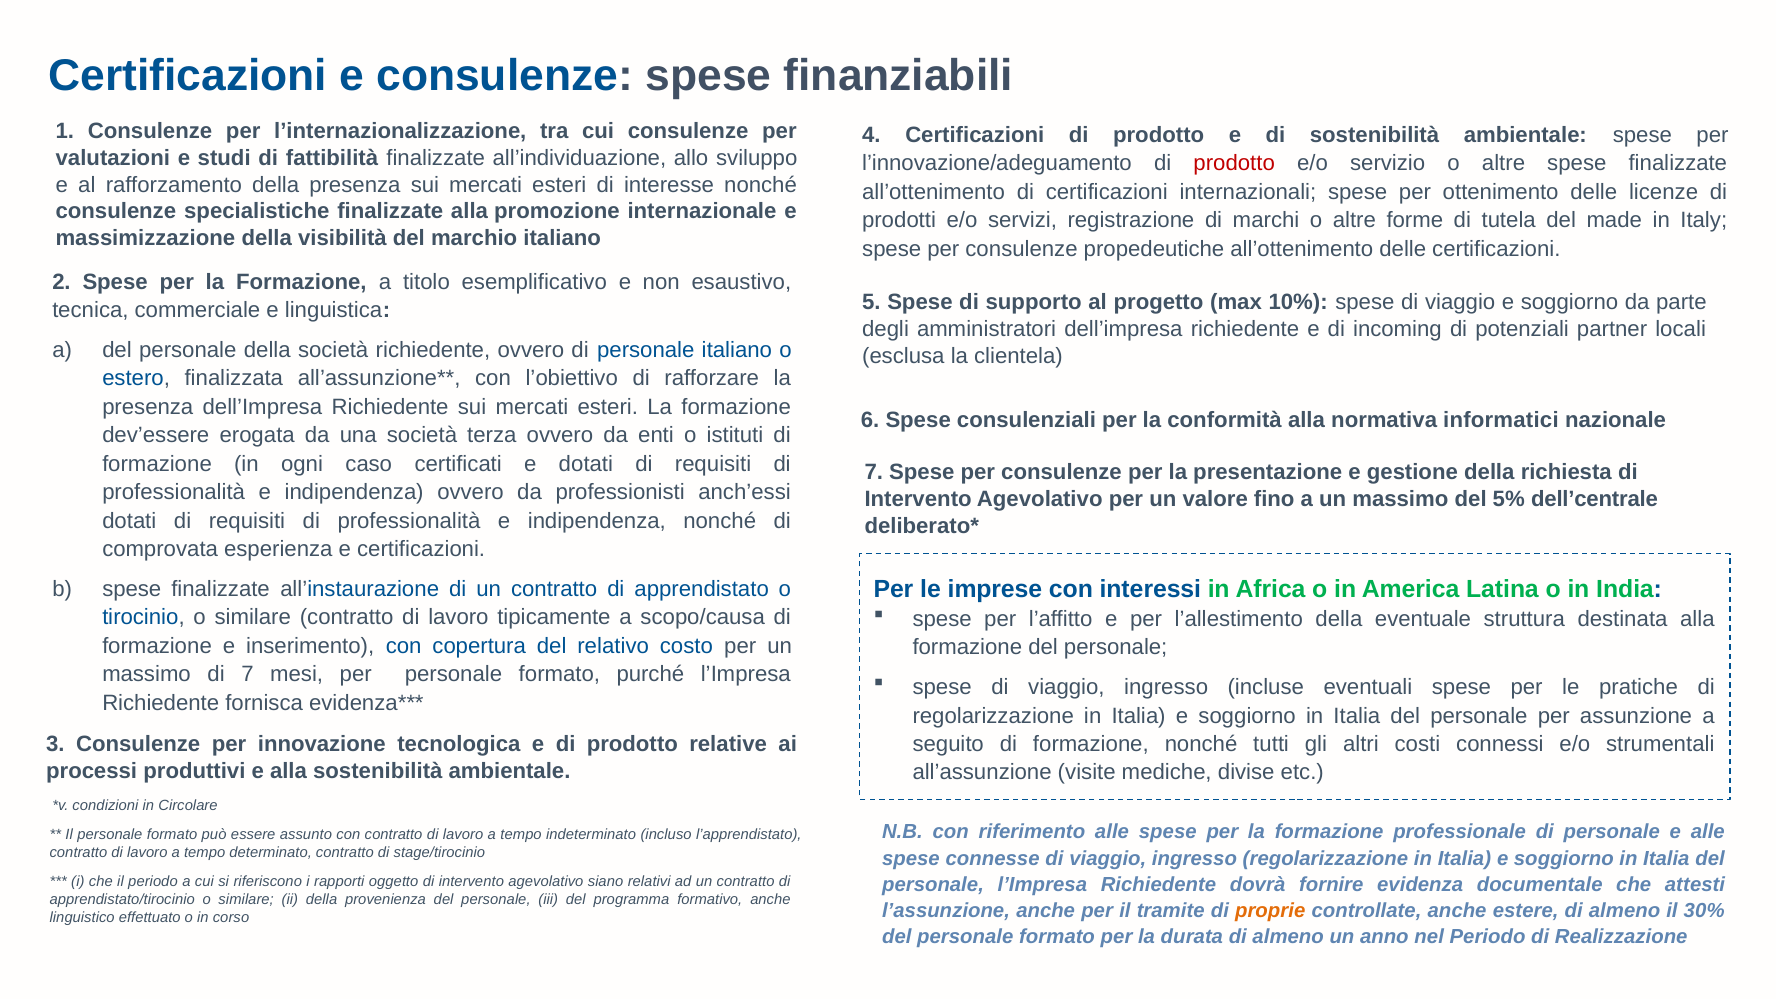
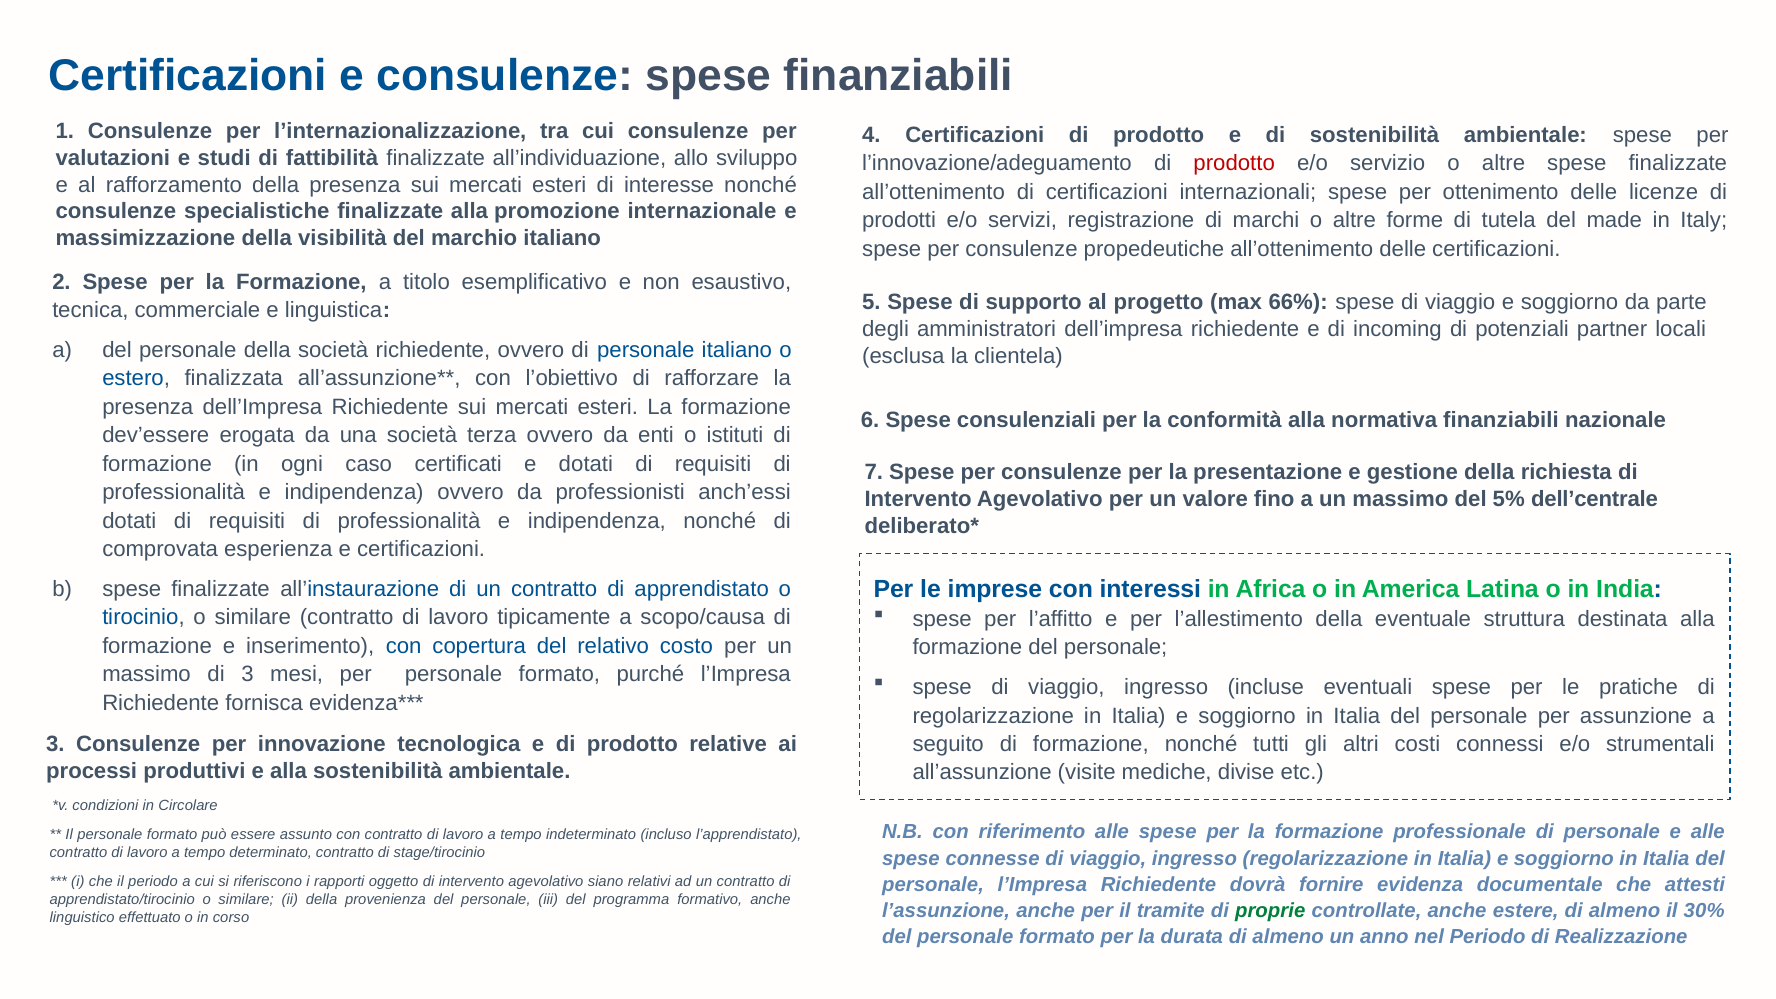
10%: 10% -> 66% (1298, 303)
normativa informatici: informatici -> finanziabili (1501, 420)
di 7: 7 -> 3 (247, 674)
proprie colour: orange -> green (1270, 911)
